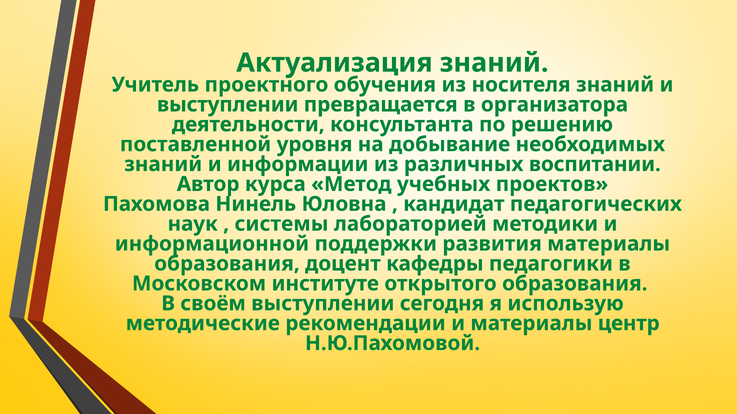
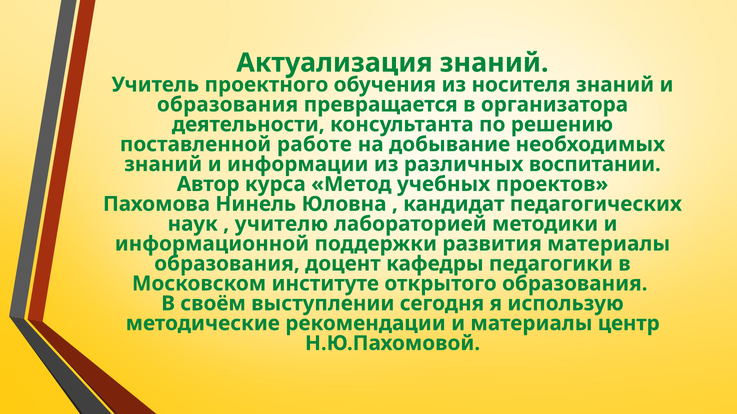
выступлении: выступлении -> образования (228, 105)
уровня: уровня -> работе (314, 145)
системы: системы -> учителю (281, 224)
